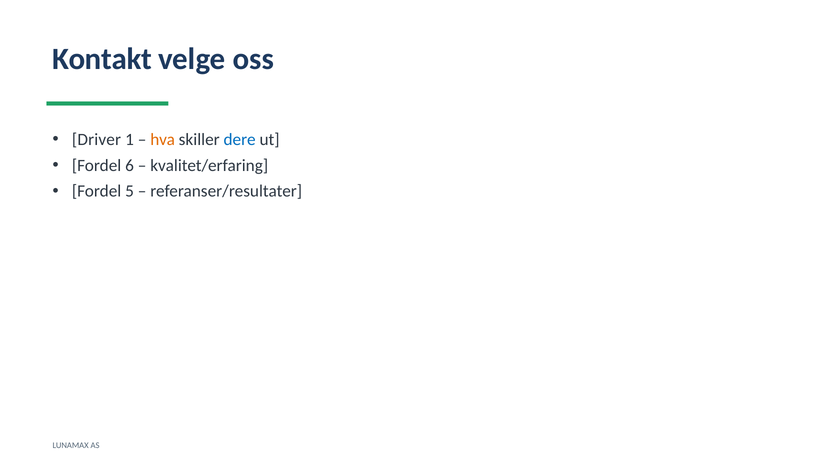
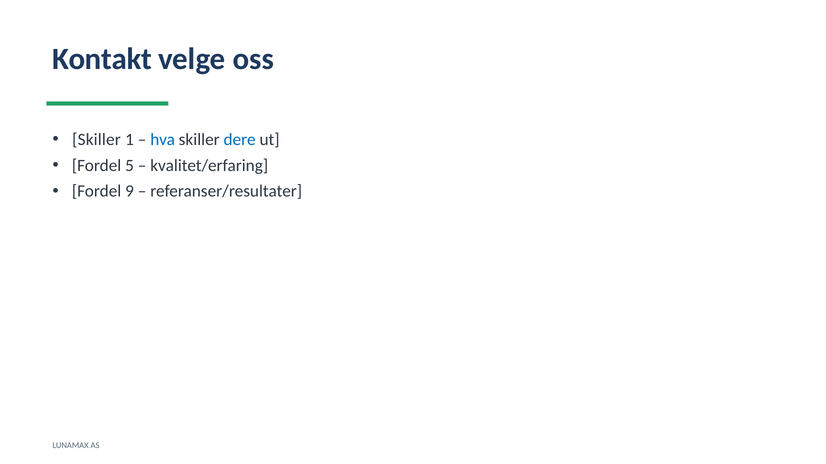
Driver: Driver -> Skiller (97, 140)
hva colour: orange -> blue (163, 140)
6: 6 -> 5 (130, 166)
5: 5 -> 9 (130, 192)
